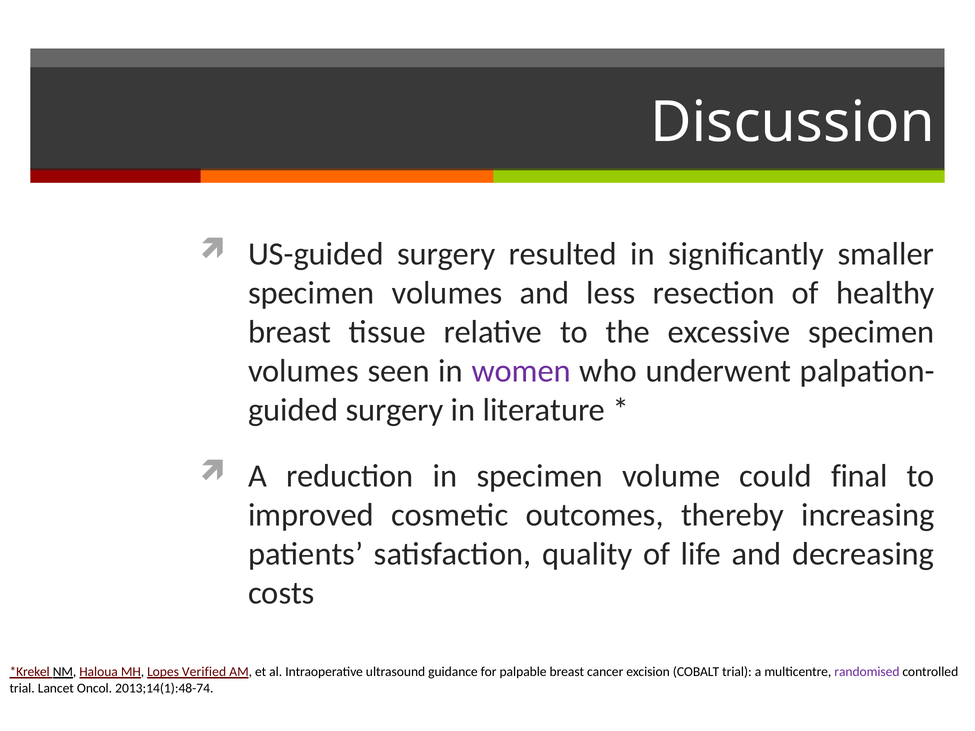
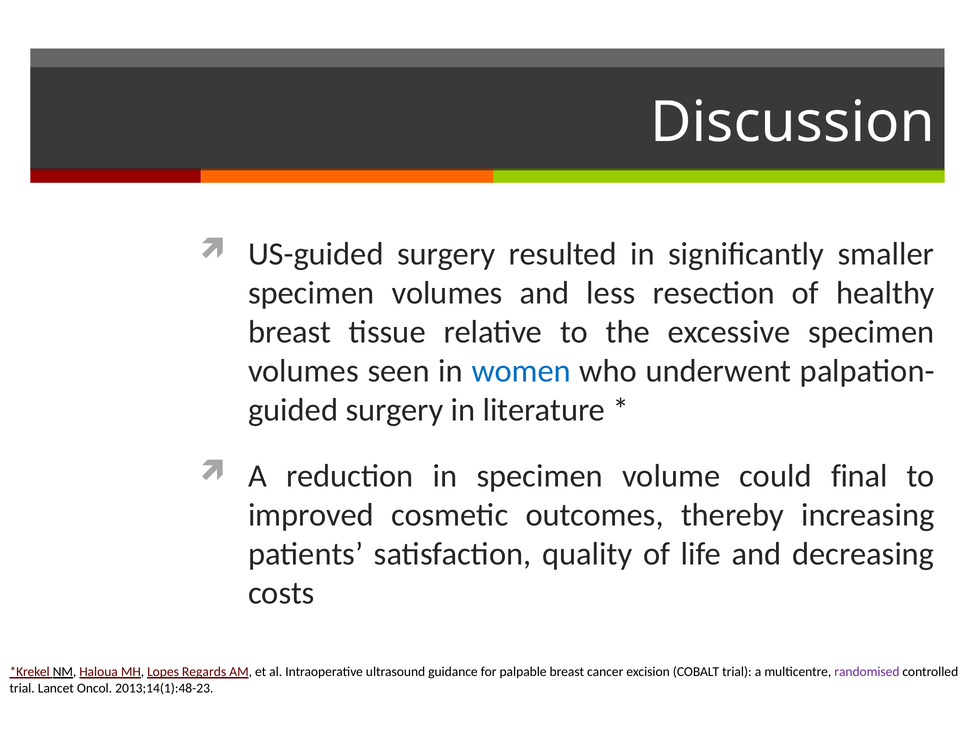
women colour: purple -> blue (521, 371)
Verified: Verified -> Regards (204, 672)
2013;14(1):48-74: 2013;14(1):48-74 -> 2013;14(1):48-23 (164, 688)
